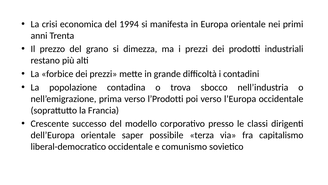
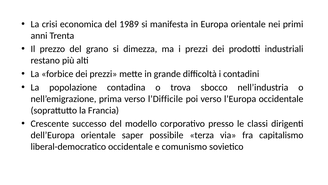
1994: 1994 -> 1989 (129, 24)
l’Prodotti: l’Prodotti -> l’Difficile (165, 99)
